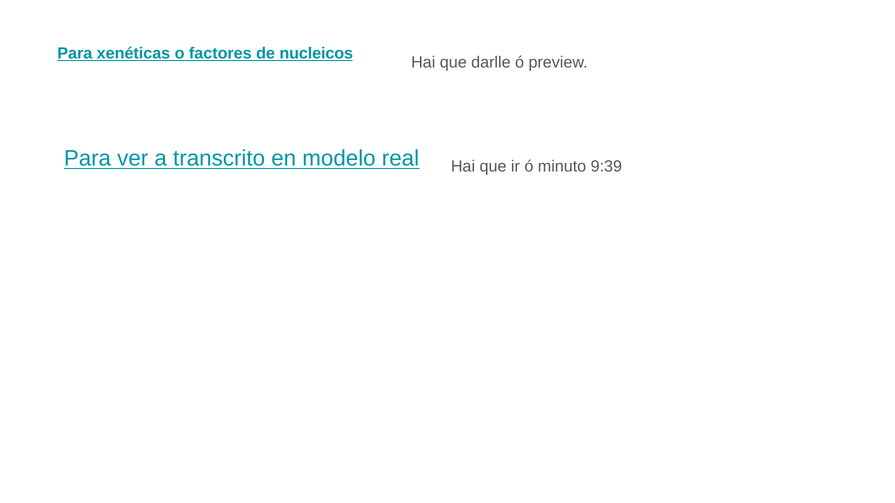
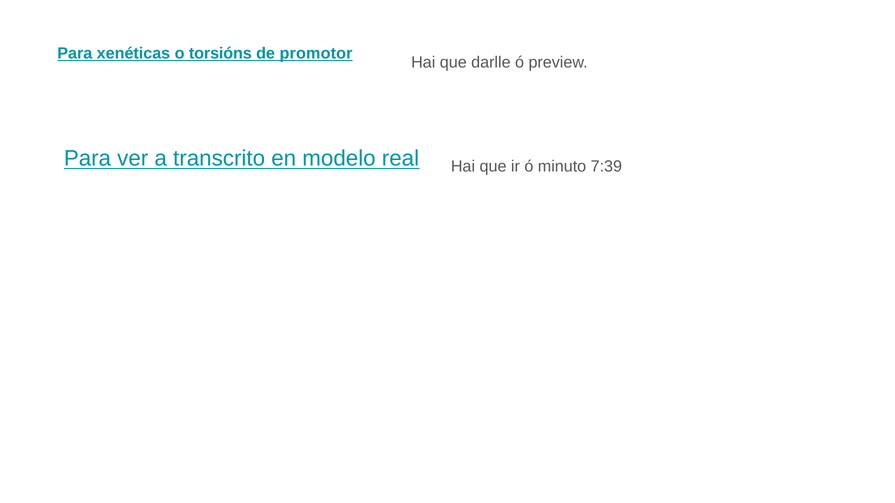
factores: factores -> torsións (220, 53)
nucleicos: nucleicos -> promotor (316, 53)
9:39: 9:39 -> 7:39 (606, 167)
